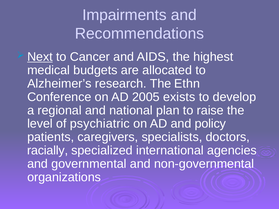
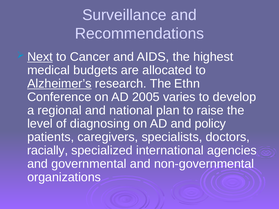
Impairments: Impairments -> Surveillance (124, 15)
Alzheimer’s underline: none -> present (59, 84)
exists: exists -> varies (179, 97)
psychiatric: psychiatric -> diagnosing (100, 124)
